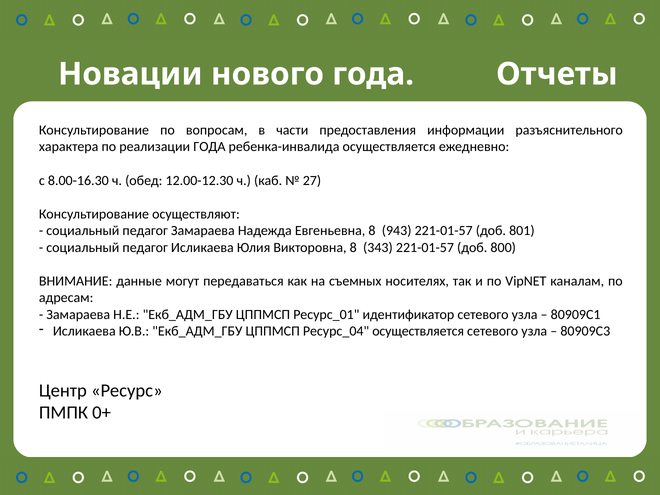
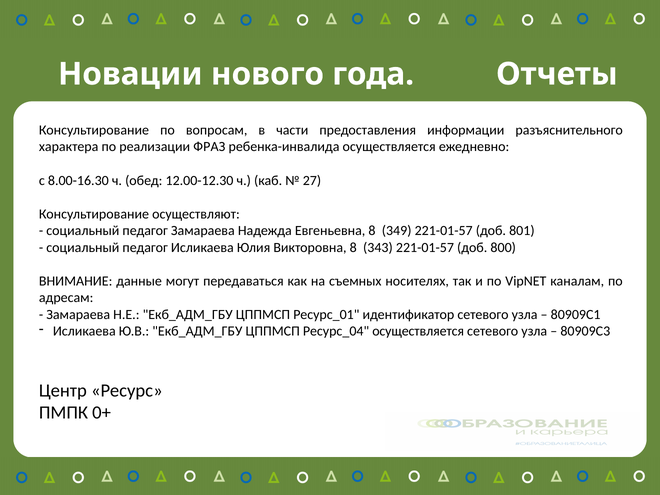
реализации ГОДА: ГОДА -> ФРАЗ (209, 147)
943: 943 -> 349 (397, 231)
